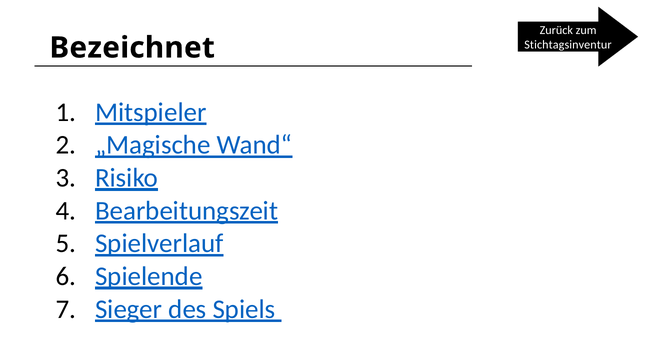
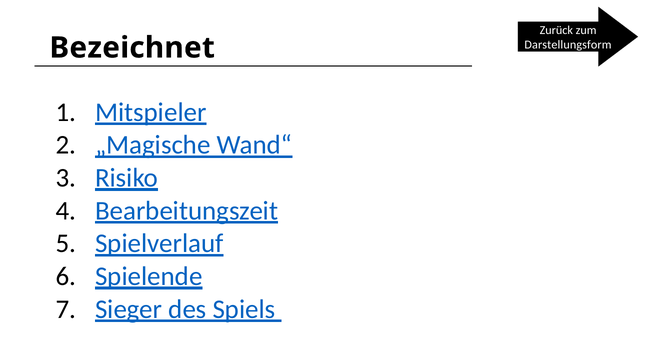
Stichtagsinventur: Stichtagsinventur -> Darstellungsform (568, 45)
